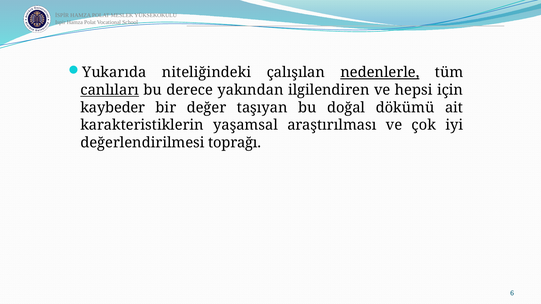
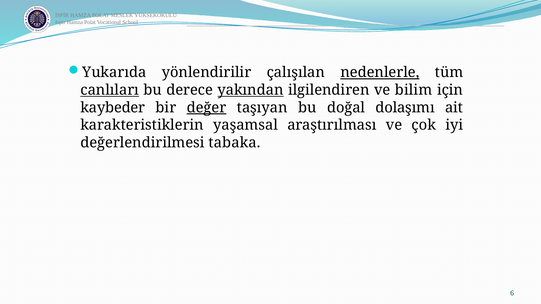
niteliğindeki: niteliğindeki -> yönlendirilir (207, 73)
yakından underline: none -> present (251, 90)
hepsi: hepsi -> bilim (414, 90)
değer underline: none -> present (207, 108)
dökümü: dökümü -> dolaşımı (405, 108)
toprağı: toprağı -> tabaka (235, 143)
